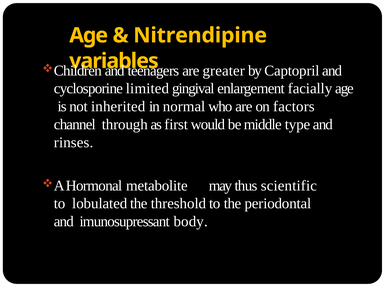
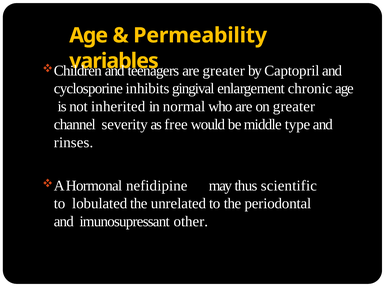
Nitrendipine: Nitrendipine -> Permeability (200, 35)
limited: limited -> inhibits (148, 89)
facially: facially -> chronic (310, 89)
on factors: factors -> greater (294, 107)
through: through -> severity (125, 125)
first: first -> free (176, 125)
metabolite: metabolite -> nefidipine (157, 186)
threshold: threshold -> unrelated (179, 204)
body: body -> other (191, 222)
